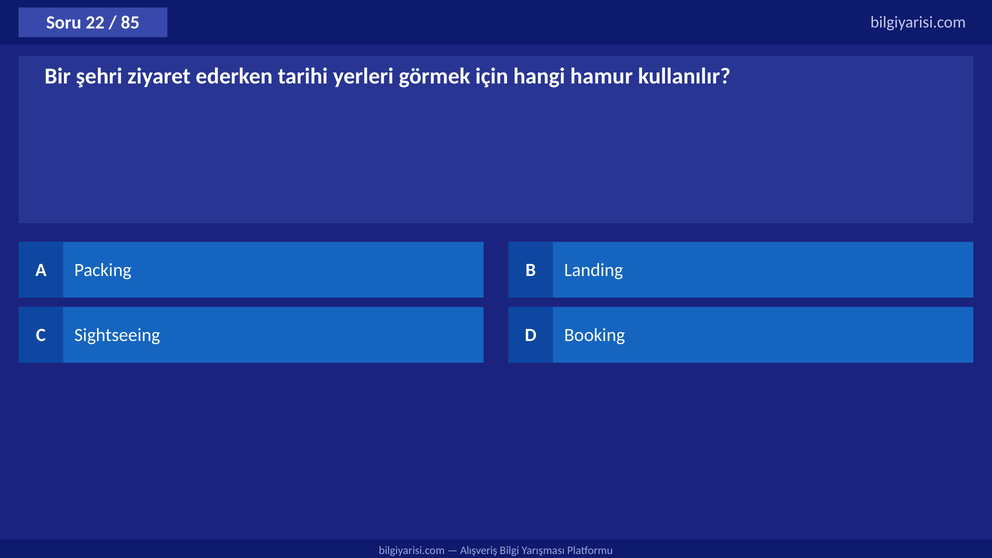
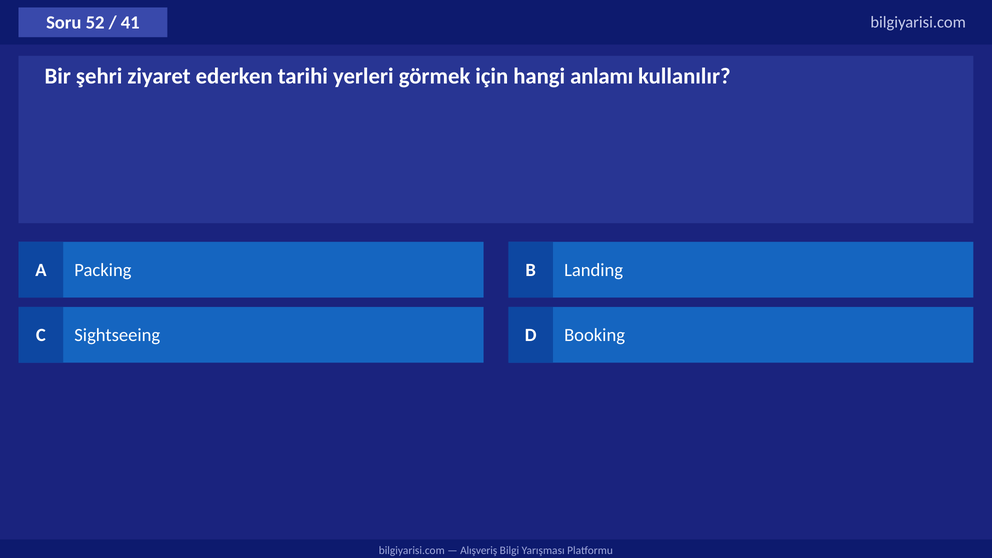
22: 22 -> 52 (95, 23)
85: 85 -> 41 (130, 23)
hamur: hamur -> anlamı (602, 76)
